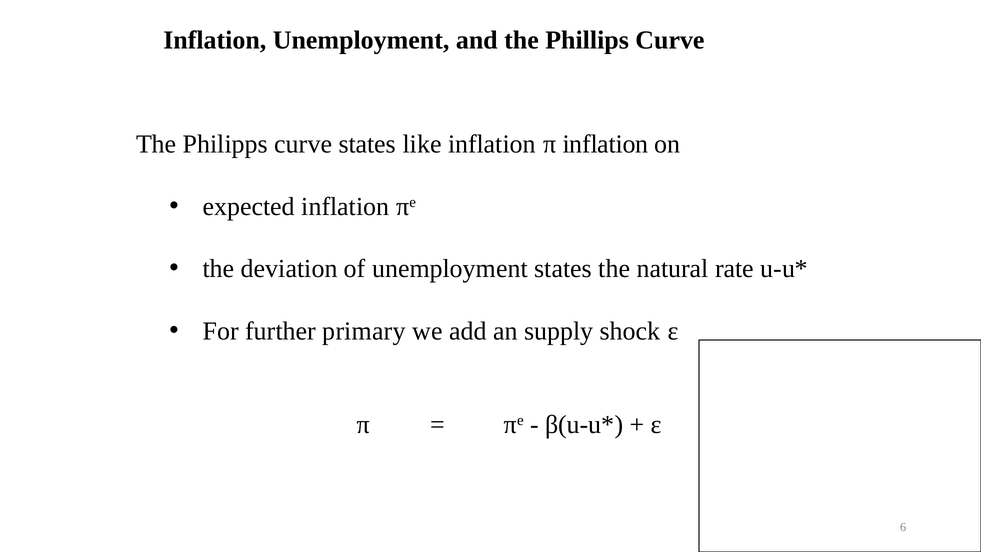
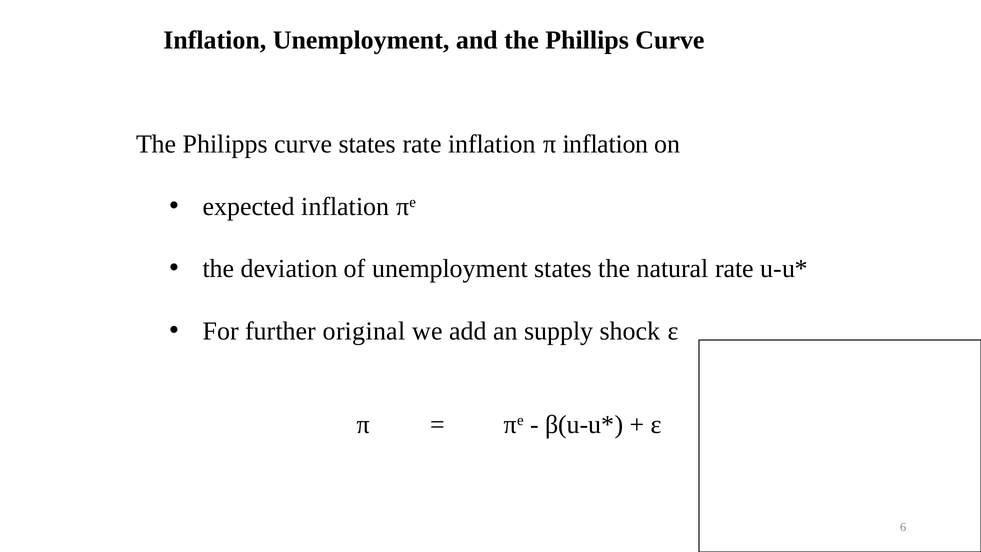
states like: like -> rate (422, 144)
primary: primary -> original (364, 331)
